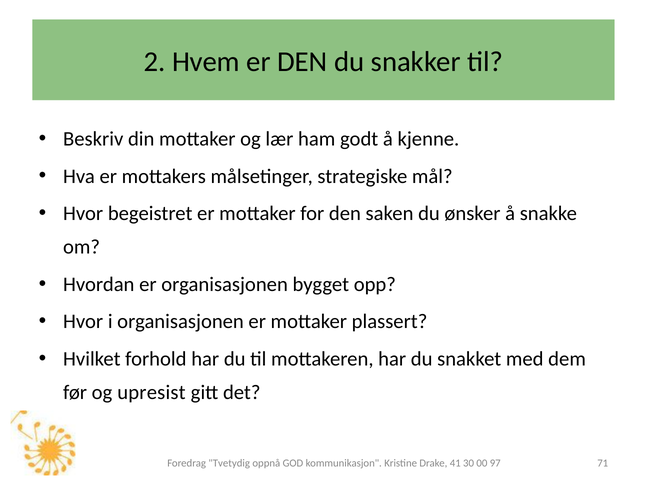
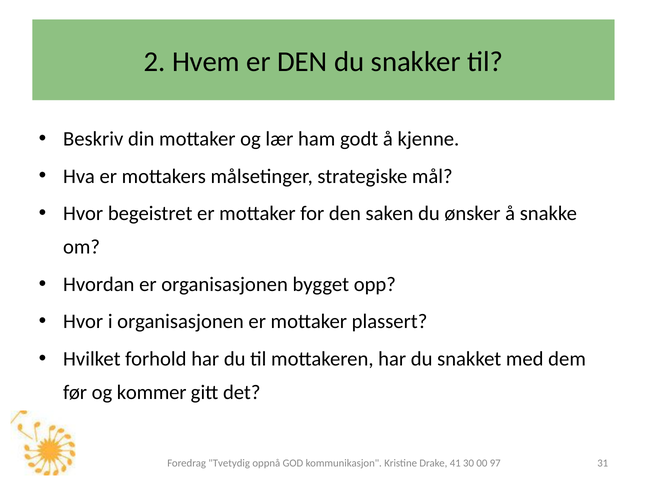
upresist: upresist -> kommer (152, 392)
71: 71 -> 31 (603, 463)
